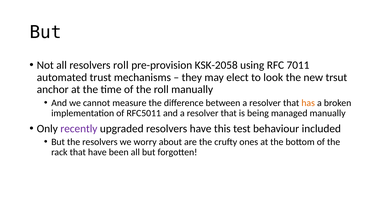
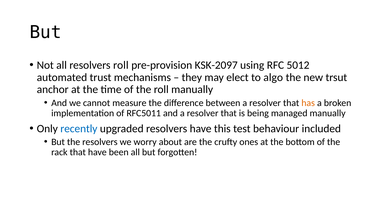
KSK-2058: KSK-2058 -> KSK-2097 (216, 65)
7011: 7011 -> 5012 (298, 65)
look: look -> algo (273, 78)
recently colour: purple -> blue (79, 129)
